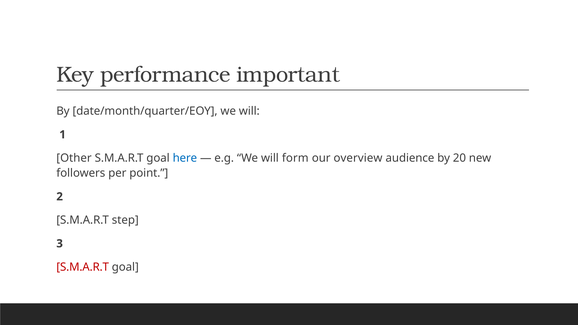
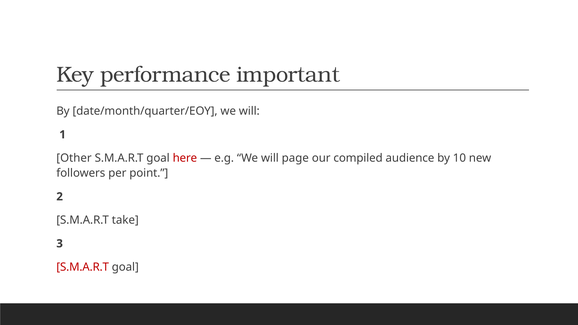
here colour: blue -> red (185, 158)
form: form -> page (295, 158)
overview: overview -> compiled (358, 158)
20: 20 -> 10 (459, 158)
step: step -> take (125, 220)
